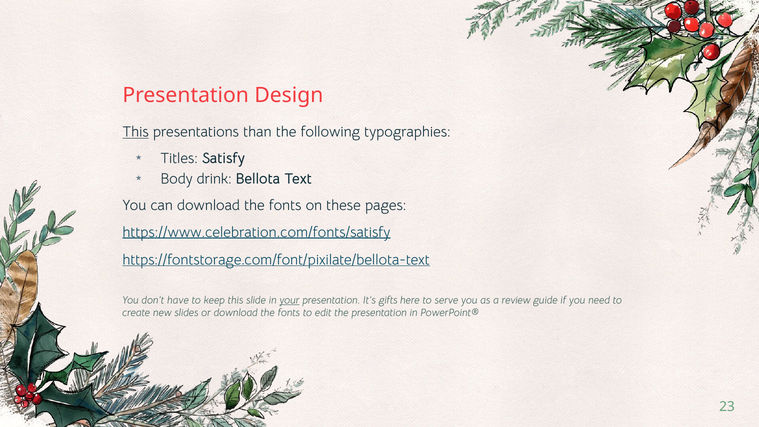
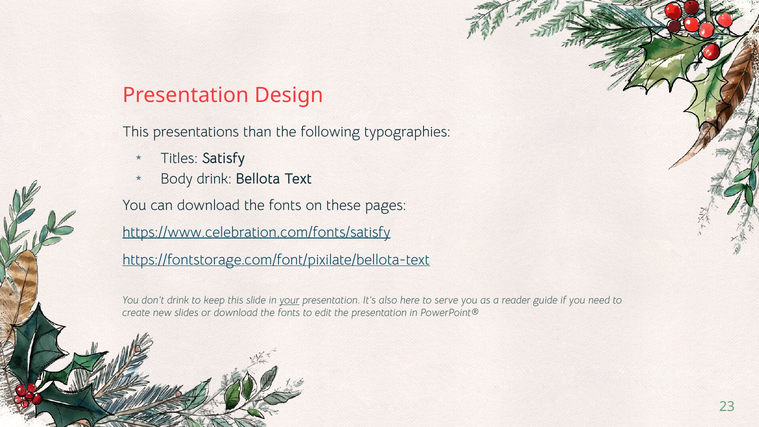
This underline: present -> none (136, 132)
don’t have: have -> drink (178, 300)
gifts: gifts -> also (388, 300)
review: review -> reader (516, 300)
